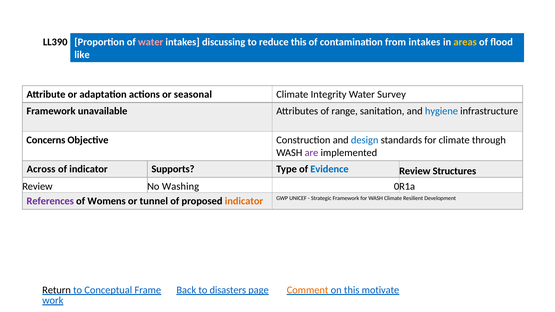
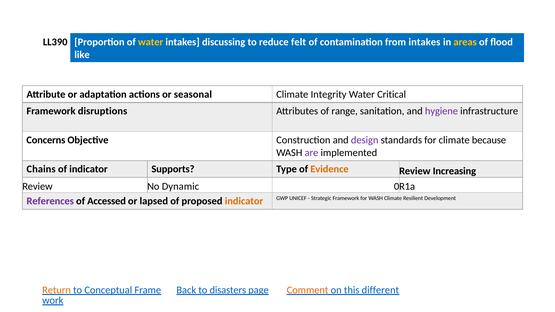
water colour: pink -> yellow (151, 42)
reduce this: this -> felt (299, 42)
Survey: Survey -> Critical (392, 94)
unavailable: unavailable -> disruptions (103, 111)
hygiene colour: blue -> purple (441, 111)
design colour: blue -> purple (365, 140)
through: through -> because (489, 140)
Across: Across -> Chains (41, 169)
Evidence colour: blue -> orange (330, 169)
Structures: Structures -> Increasing (454, 171)
Washing: Washing -> Dynamic (180, 186)
Womens: Womens -> Accessed (107, 201)
tunnel: tunnel -> lapsed (154, 201)
Return colour: black -> orange (57, 290)
motivate: motivate -> different (380, 290)
